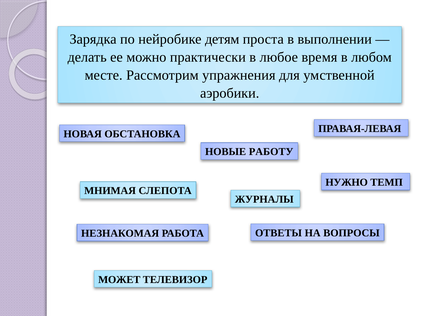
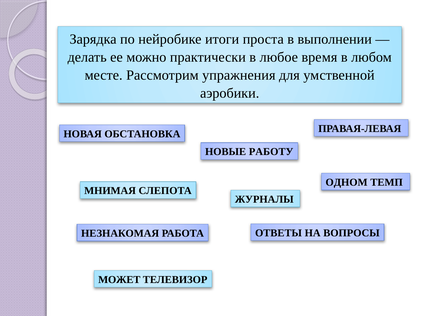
детям: детям -> итоги (222, 39)
НУЖНО: НУЖНО -> ОДНОМ (347, 183)
